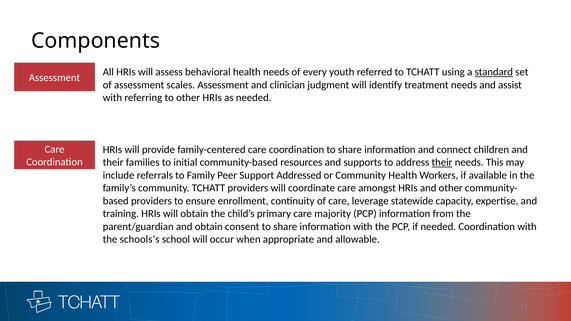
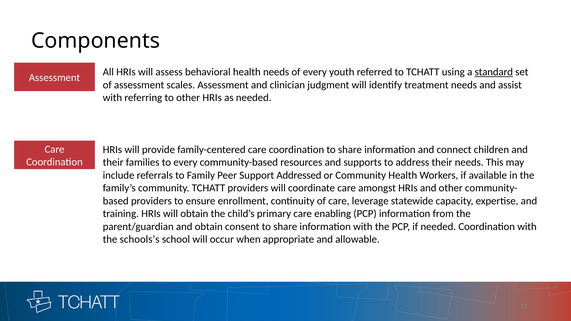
to initial: initial -> every (185, 162)
their underline: present -> none (442, 162)
majority: majority -> enabling (333, 214)
